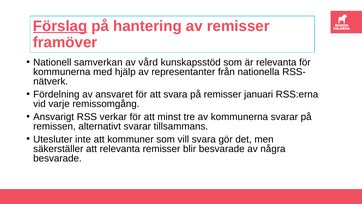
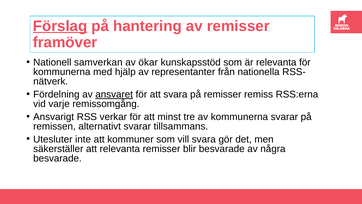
vård: vård -> ökar (148, 62)
ansvaret underline: none -> present (114, 94)
januari: januari -> remiss (259, 94)
